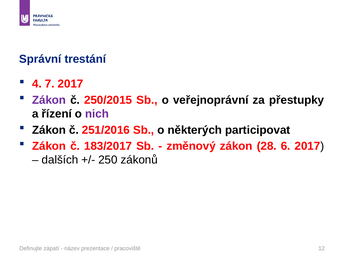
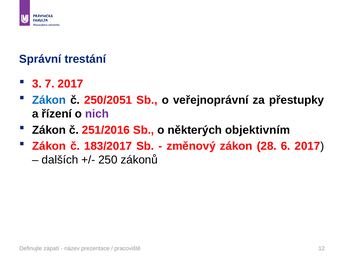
4: 4 -> 3 (37, 84)
Zákon colour: purple -> blue (49, 100)
250/2015: 250/2015 -> 250/2051 (108, 100)
participovat: participovat -> objektivním (258, 130)
